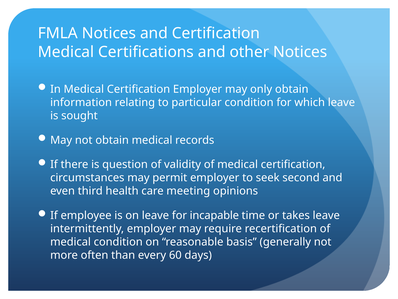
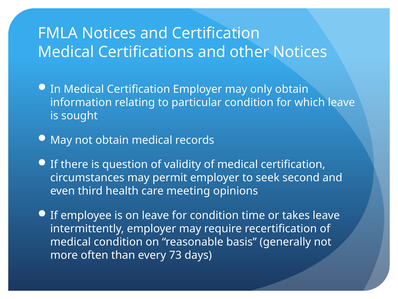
for incapable: incapable -> condition (214, 215)
60: 60 -> 73 (175, 255)
